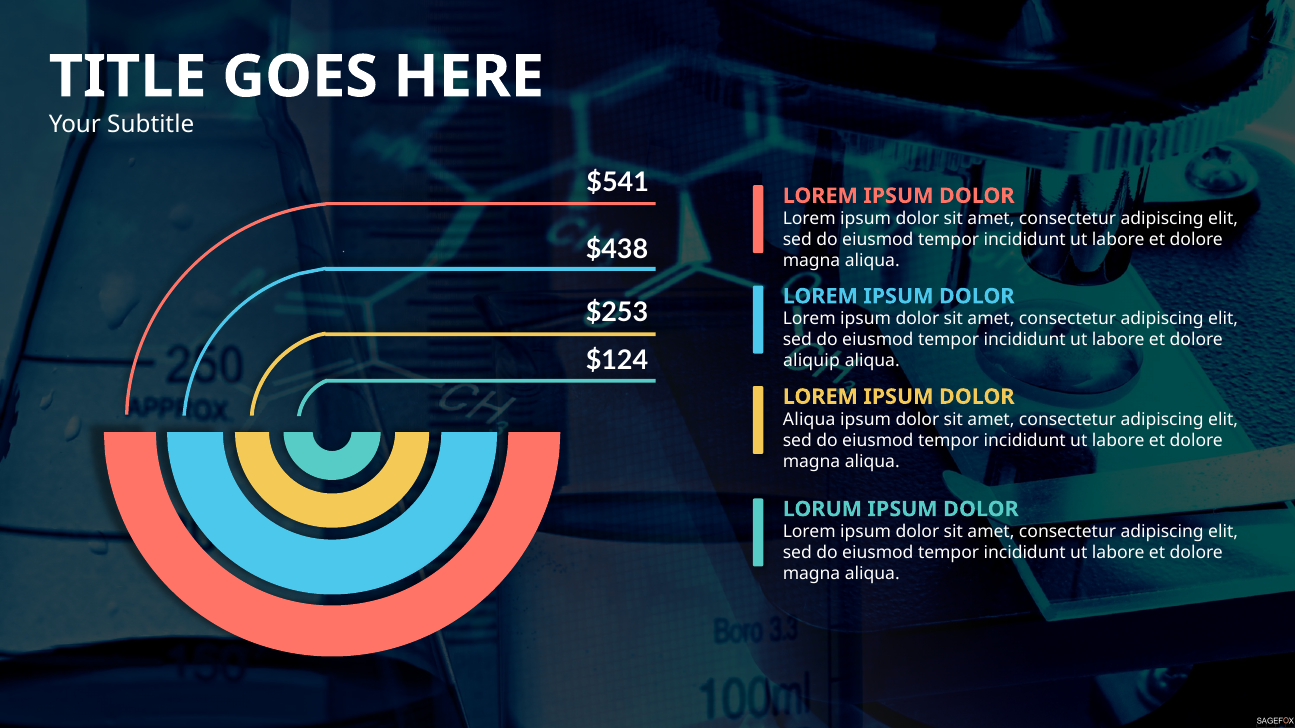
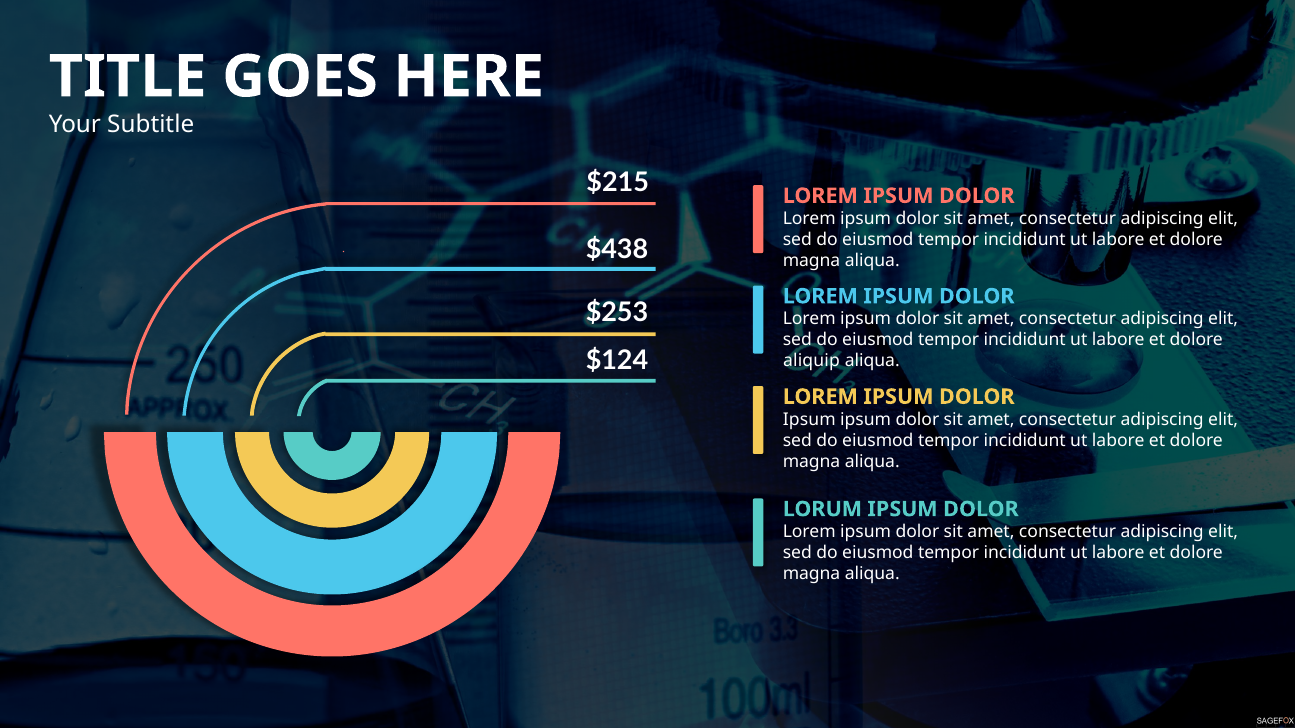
$541: $541 -> $215 (618, 183)
Aliqua: Aliqua -> Ipsum (809, 419)
